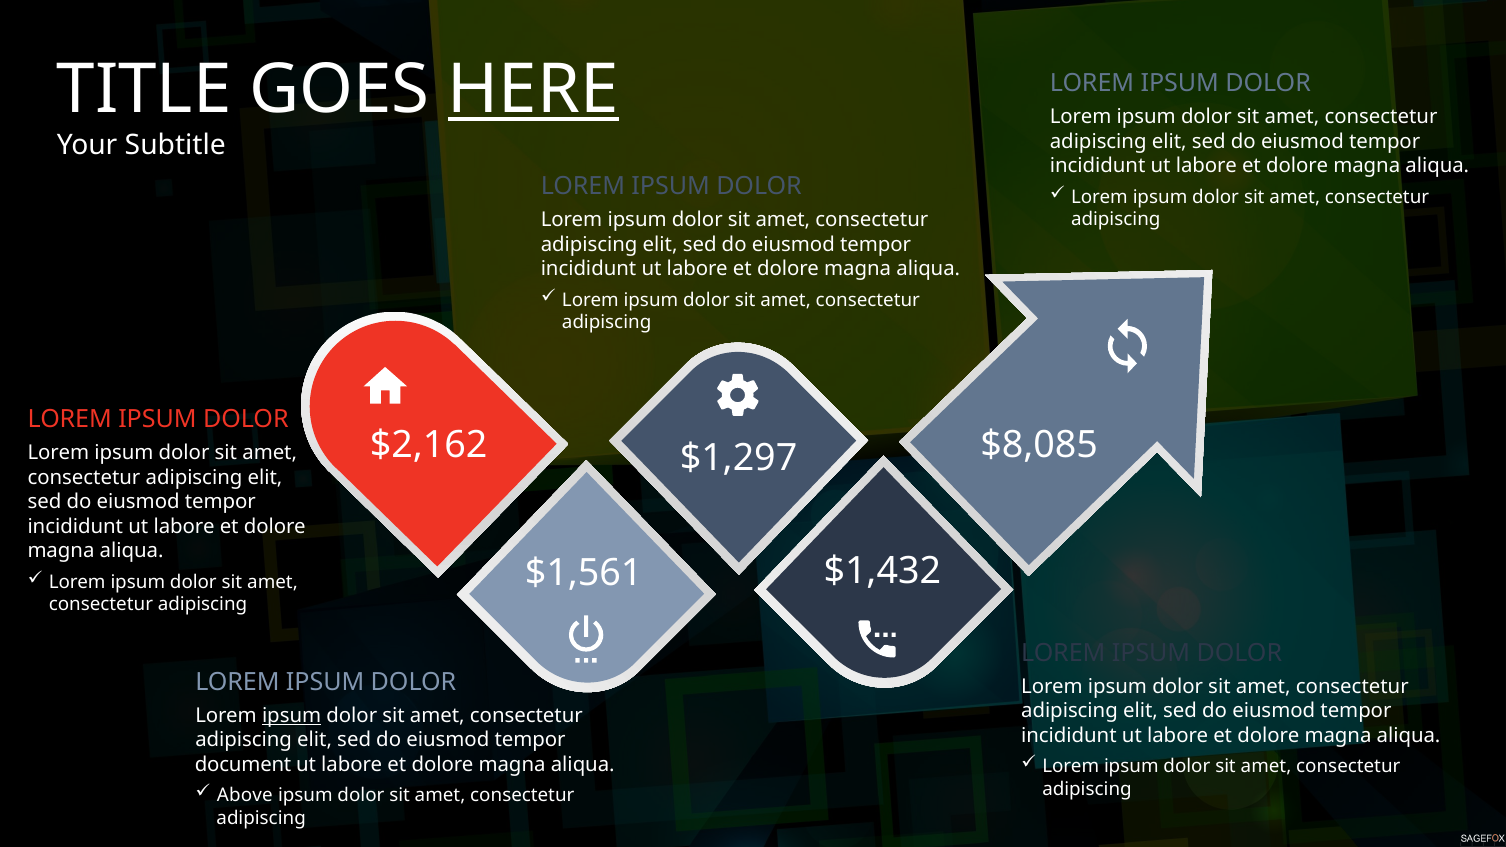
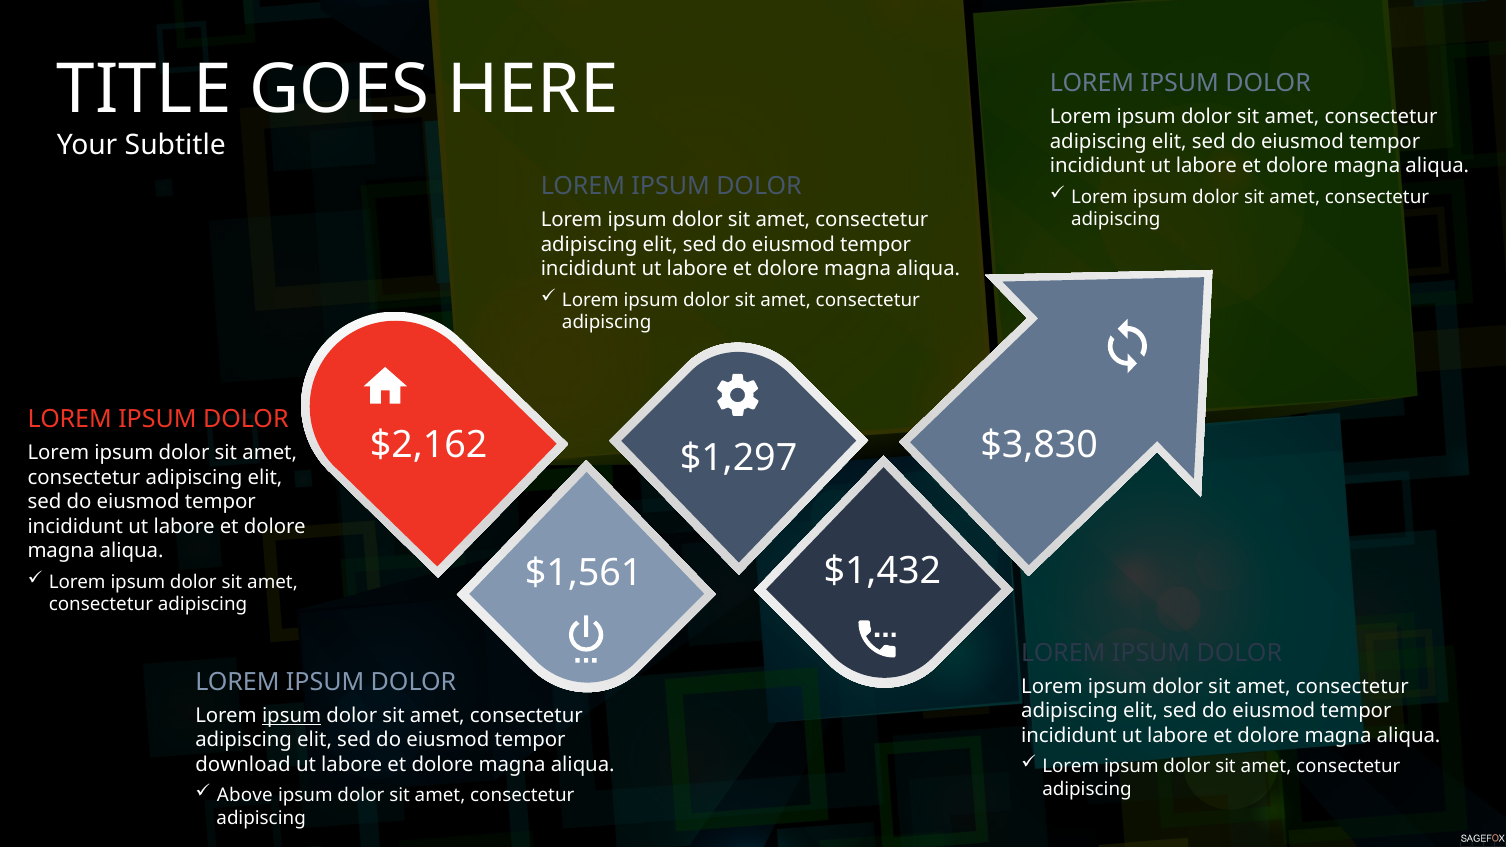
HERE underline: present -> none (533, 89)
$8,085: $8,085 -> $3,830 (1039, 445)
document: document -> download (243, 765)
